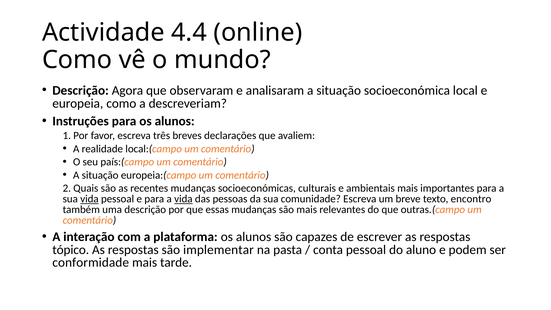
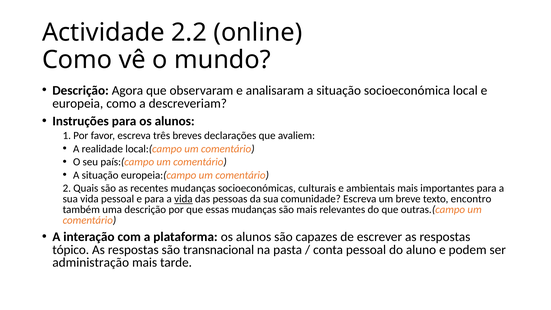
4.4: 4.4 -> 2.2 (189, 33)
vida underline: present -> none (89, 199)
implementar: implementar -> transnacional (219, 250)
conformidade: conformidade -> administração (91, 262)
